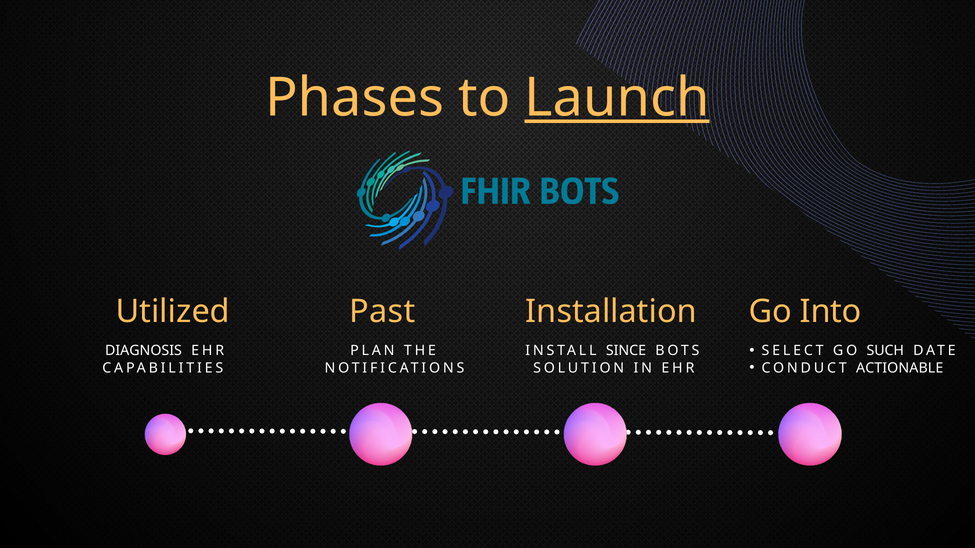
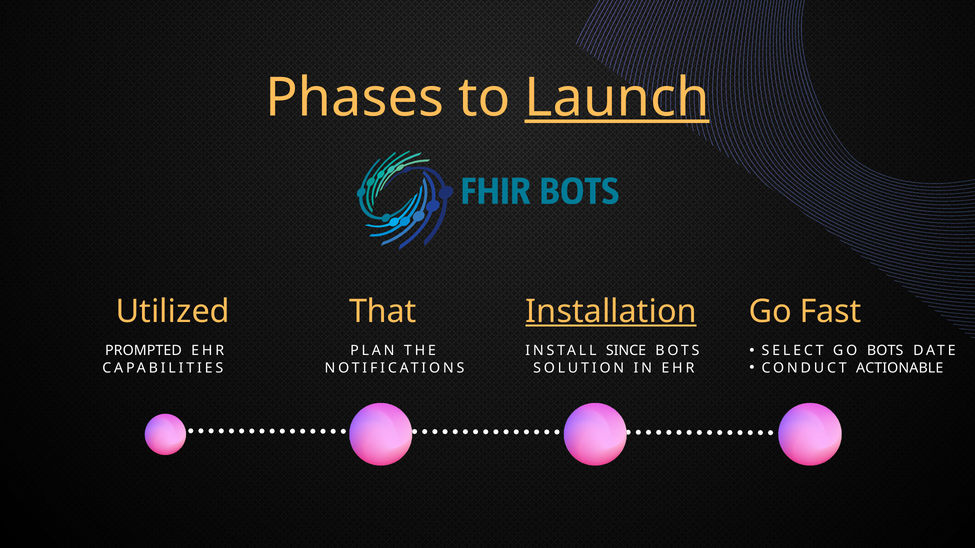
Past: Past -> That (383, 312)
Installation underline: none -> present (611, 312)
Into: Into -> Fast (831, 312)
GO SUCH: SUCH -> BOTS (885, 351)
DIAGNOSIS: DIAGNOSIS -> PROMPTED (143, 351)
